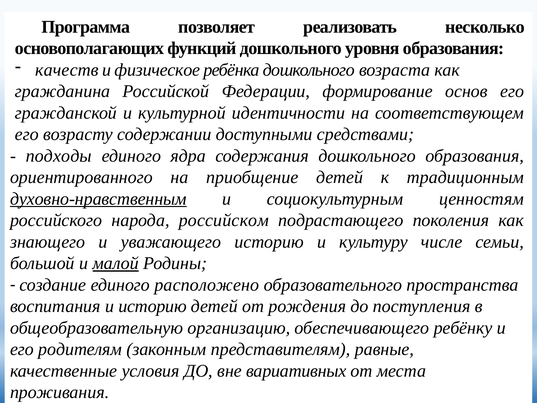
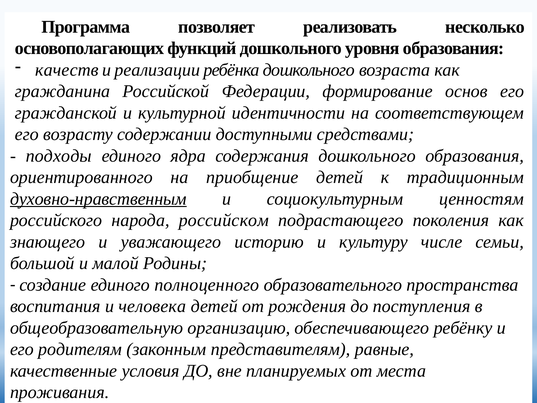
физическое: физическое -> реализации (157, 70)
малой underline: present -> none (116, 263)
расположено: расположено -> полноценного (207, 285)
и историю: историю -> человека (152, 306)
вариативных: вариативных -> планируемых (296, 371)
